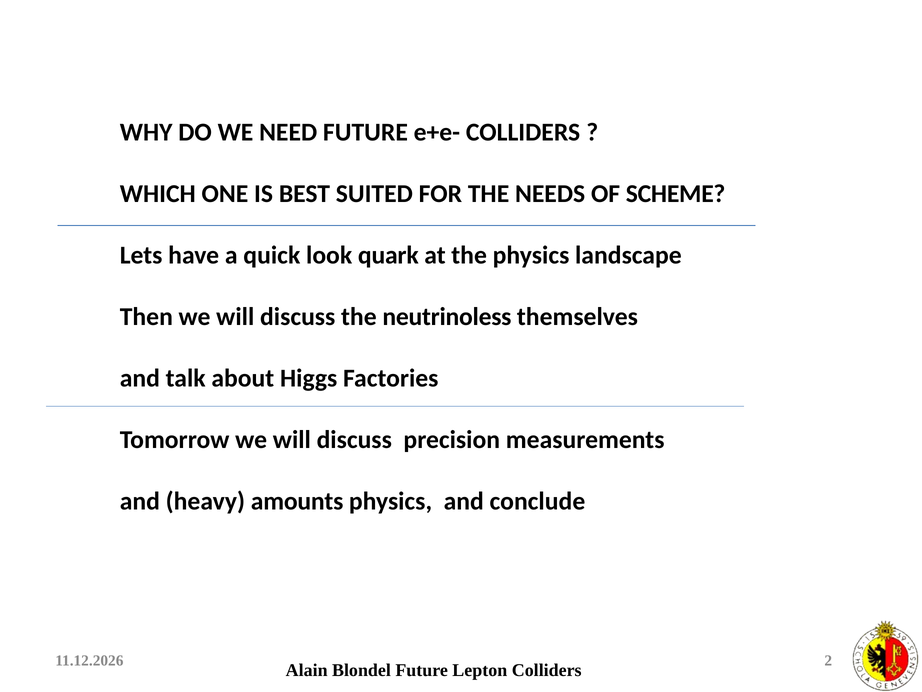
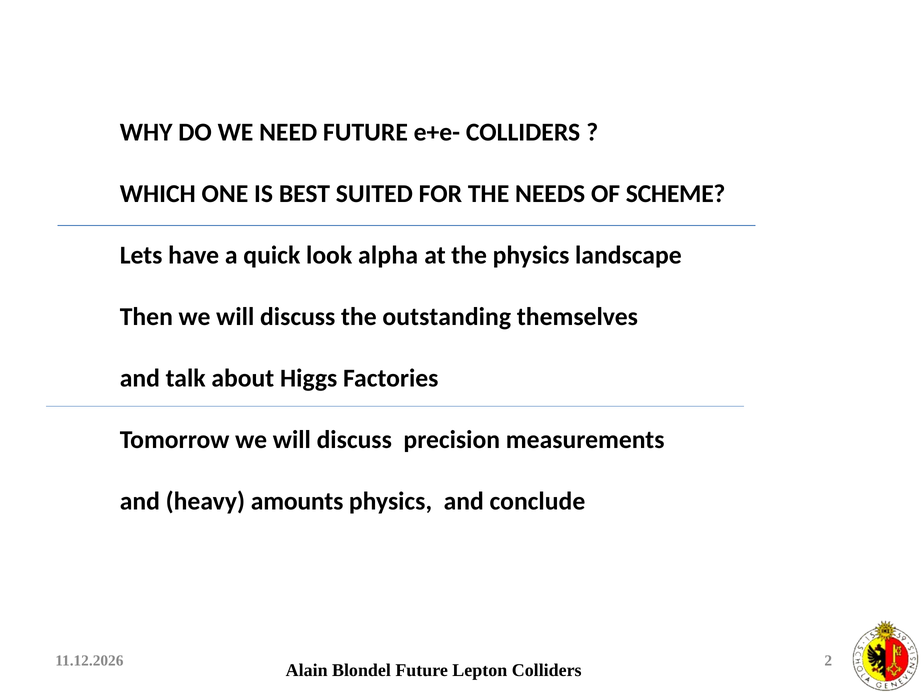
quark: quark -> alpha (388, 255)
neutrinoless: neutrinoless -> outstanding (447, 317)
